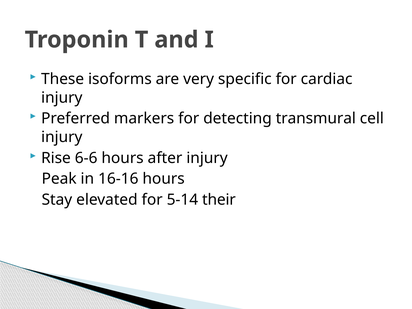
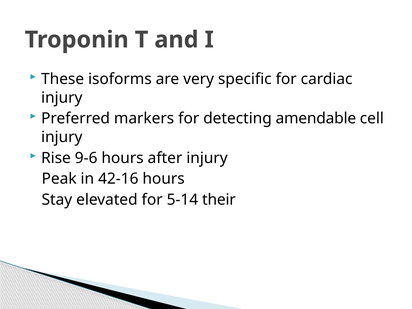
transmural: transmural -> amendable (316, 119)
6-6: 6-6 -> 9-6 (86, 158)
16-16: 16-16 -> 42-16 (118, 179)
